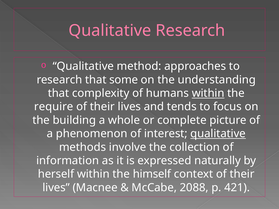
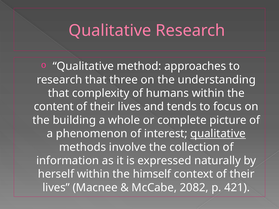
some: some -> three (124, 80)
within underline: present -> none (208, 93)
require: require -> content (54, 107)
2088: 2088 -> 2082 (194, 188)
